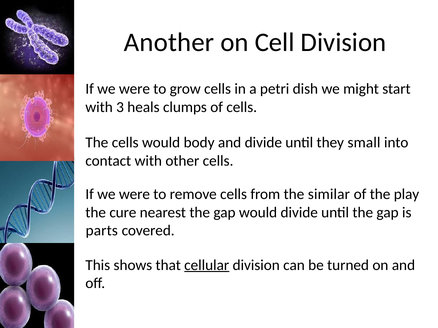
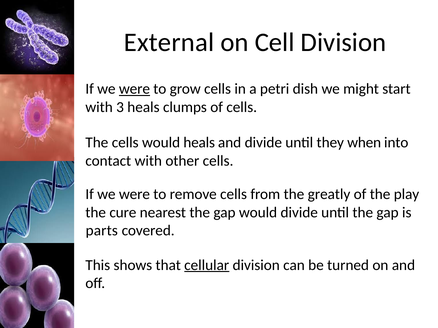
Another: Another -> External (169, 42)
were underline: none -> present (134, 89)
would body: body -> heals (199, 143)
small: small -> when (364, 143)
similar: similar -> greatly (329, 195)
